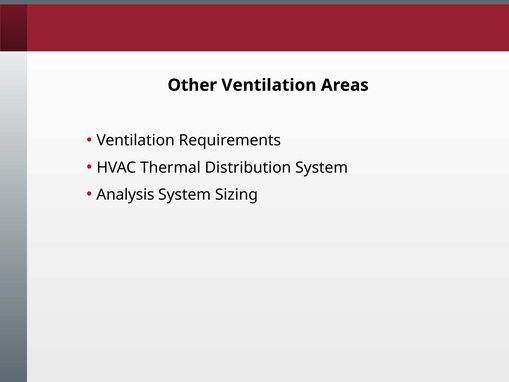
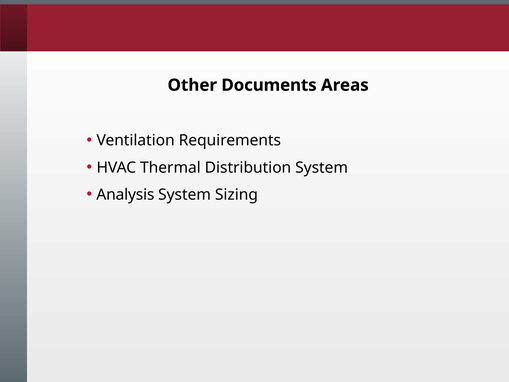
Other Ventilation: Ventilation -> Documents (269, 85)
